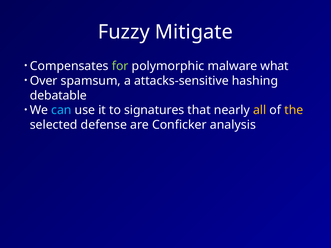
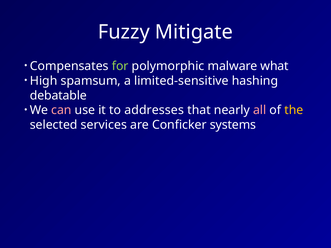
Over: Over -> High (44, 81)
attacks-sensitive: attacks-sensitive -> limited-sensitive (181, 81)
can colour: light blue -> pink (61, 110)
signatures: signatures -> addresses (154, 110)
all colour: yellow -> pink (260, 110)
defense: defense -> services (104, 125)
analysis: analysis -> systems (233, 125)
